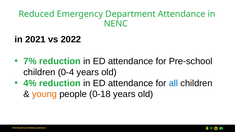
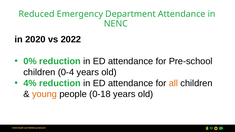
2021: 2021 -> 2020 (35, 39)
7%: 7% -> 0% (30, 61)
all colour: blue -> orange (173, 83)
